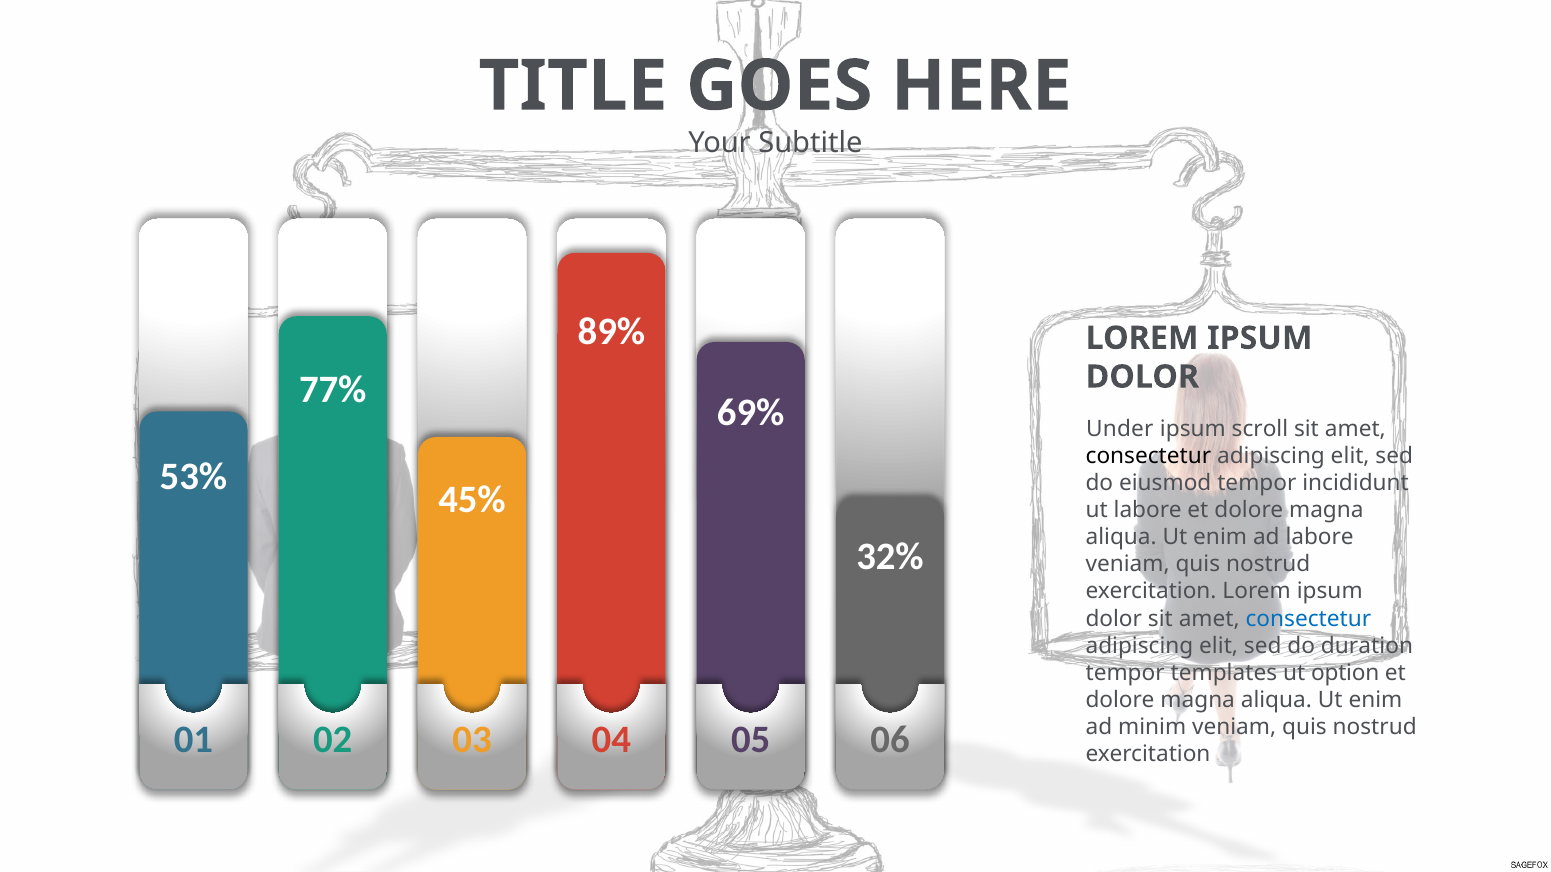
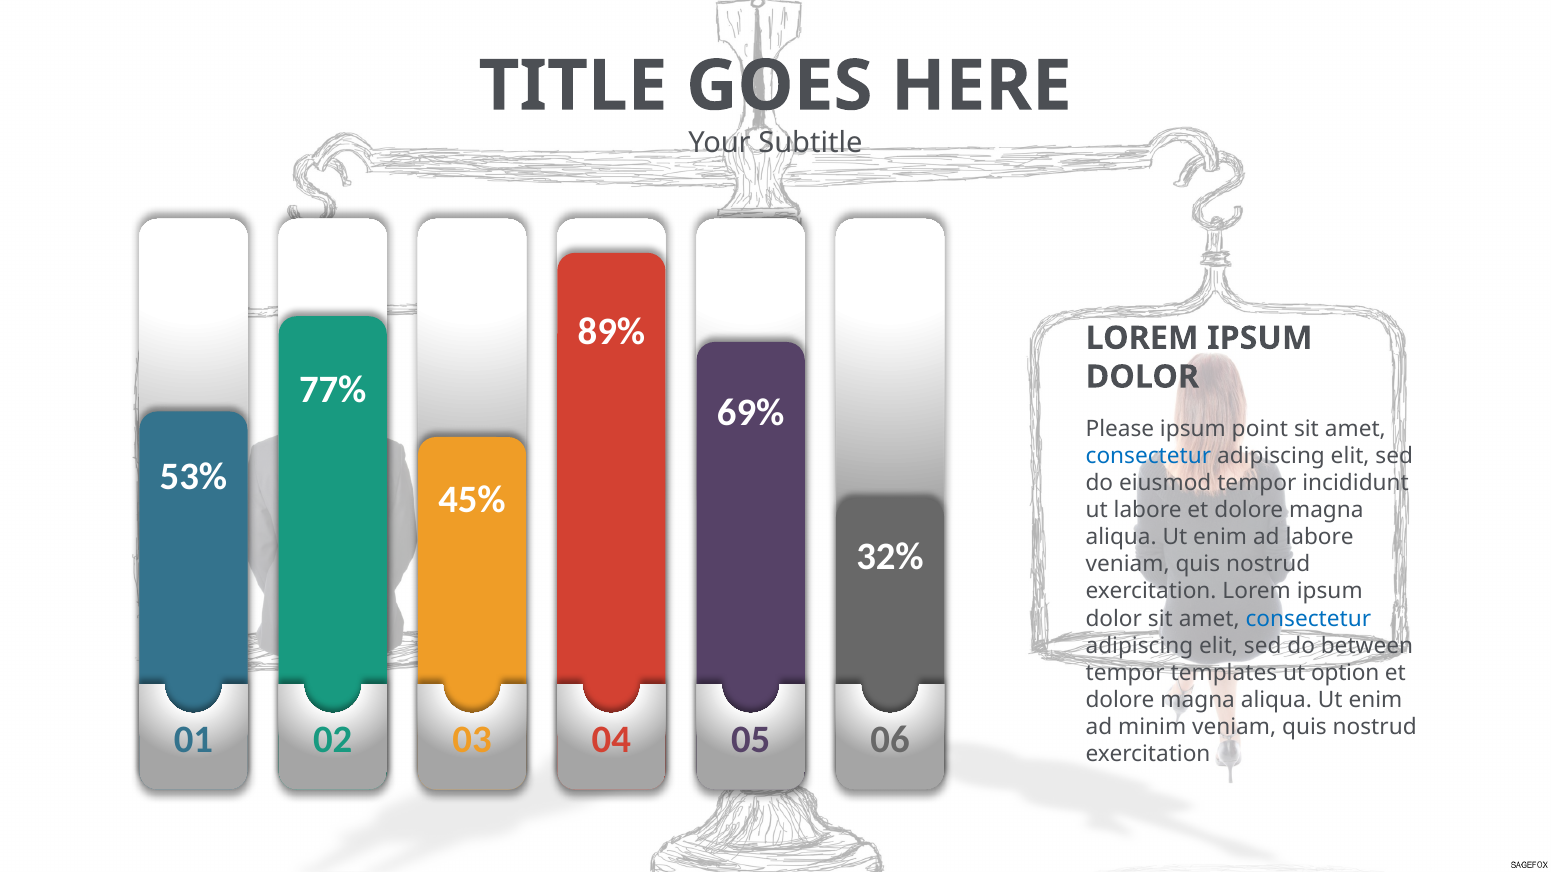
Under: Under -> Please (1120, 429)
scroll: scroll -> point (1260, 429)
consectetur colour: black -> blue (1148, 456)
duration: duration -> between (1367, 646)
